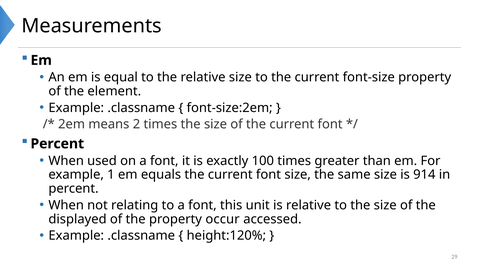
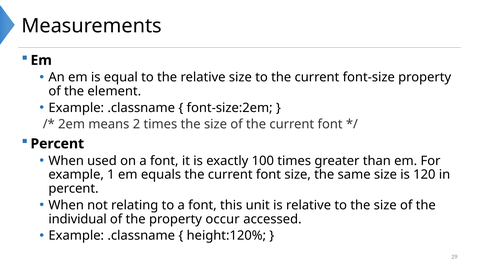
914: 914 -> 120 (424, 175)
displayed: displayed -> individual (78, 219)
